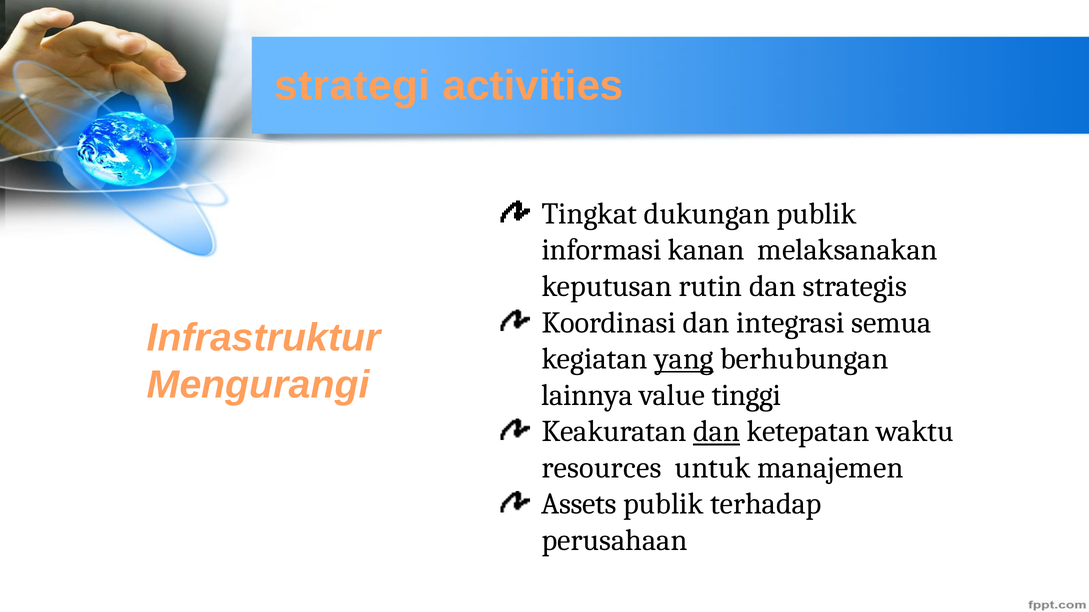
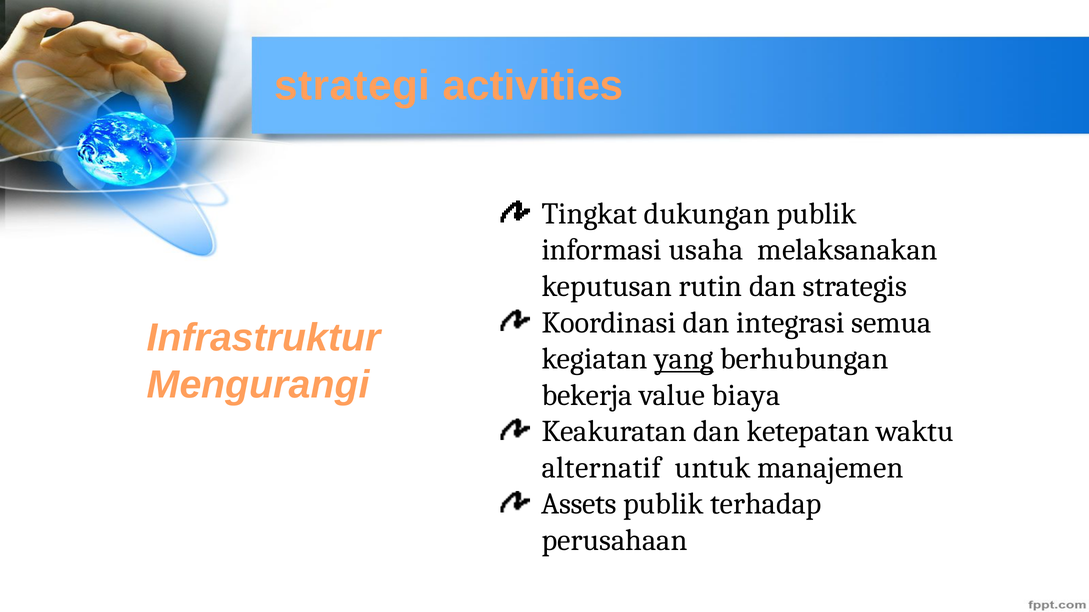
kanan: kanan -> usaha (706, 250)
lainnya: lainnya -> bekerja (587, 395)
tinggi: tinggi -> biaya (746, 395)
dan underline: present -> none (717, 432)
resources: resources -> alternatif (601, 468)
